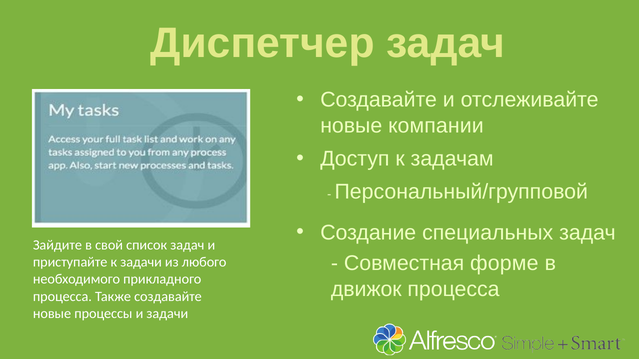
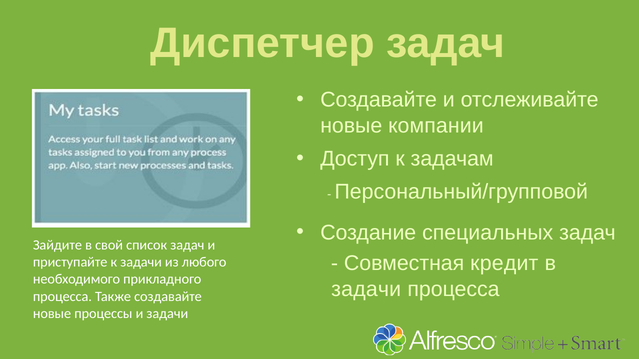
форме: форме -> кредит (504, 264)
движок: движок -> задачи (366, 290)
